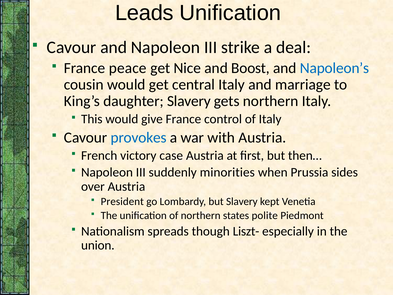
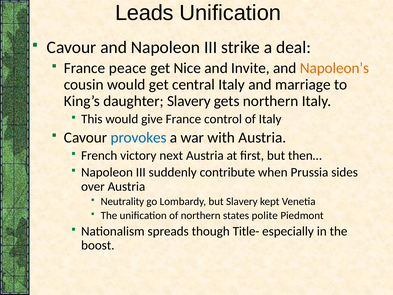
Boost: Boost -> Invite (250, 68)
Napoleon’s colour: blue -> orange (334, 68)
case: case -> next (171, 155)
minorities: minorities -> contribute (227, 172)
President: President -> Neutrality (122, 201)
Liszt-: Liszt- -> Title- (246, 231)
union: union -> boost (98, 245)
